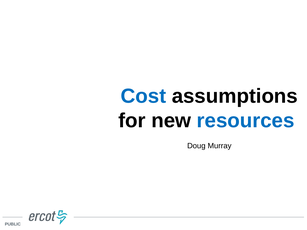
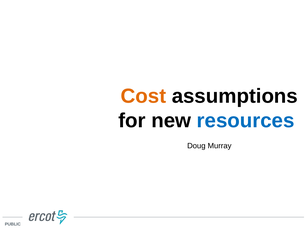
Cost colour: blue -> orange (143, 96)
